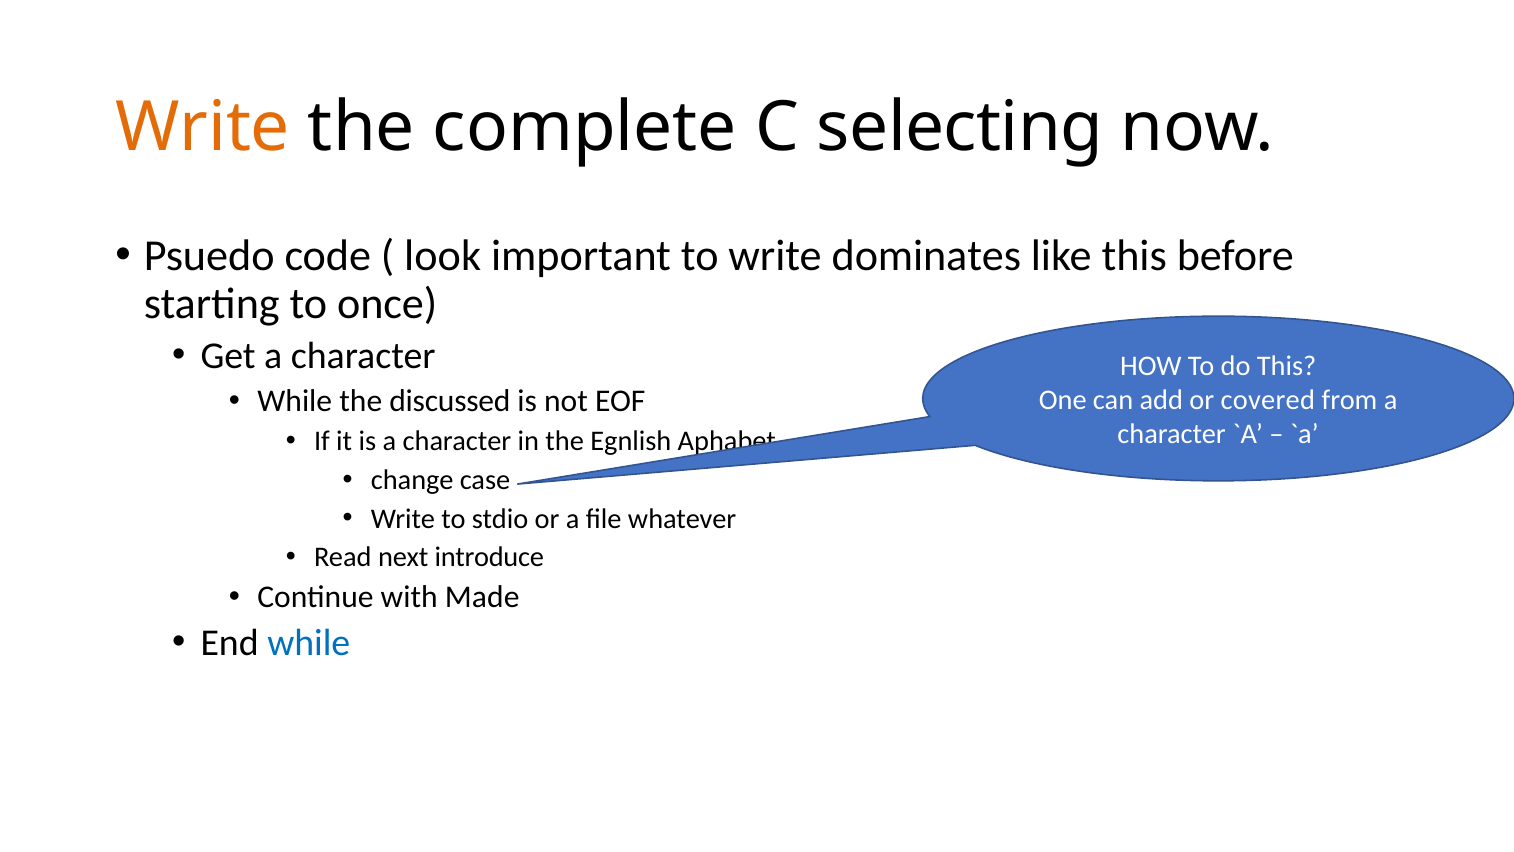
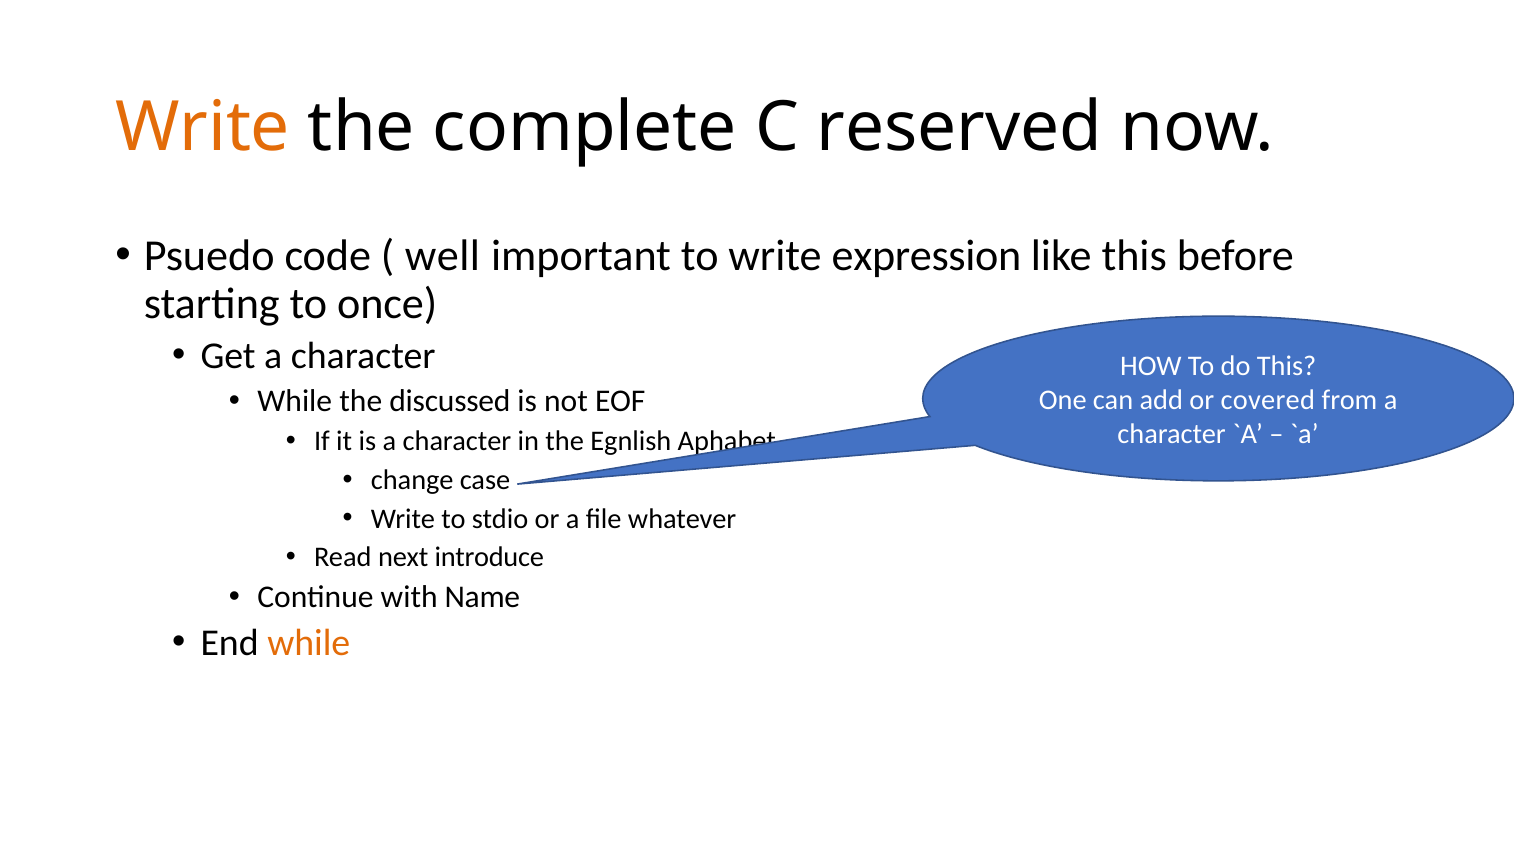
selecting: selecting -> reserved (960, 127)
look: look -> well (442, 256)
dominates: dominates -> expression (926, 256)
Made: Made -> Name (482, 597)
while colour: blue -> orange (309, 643)
